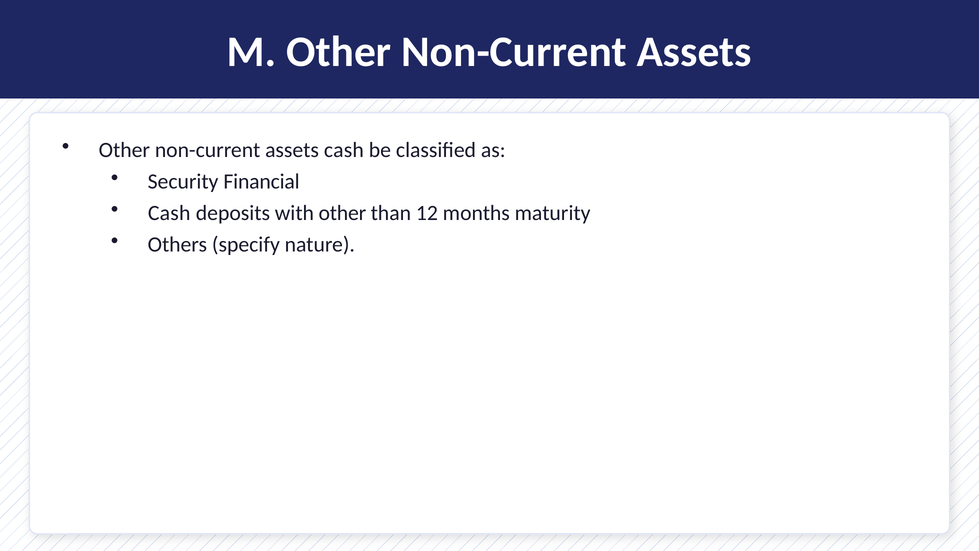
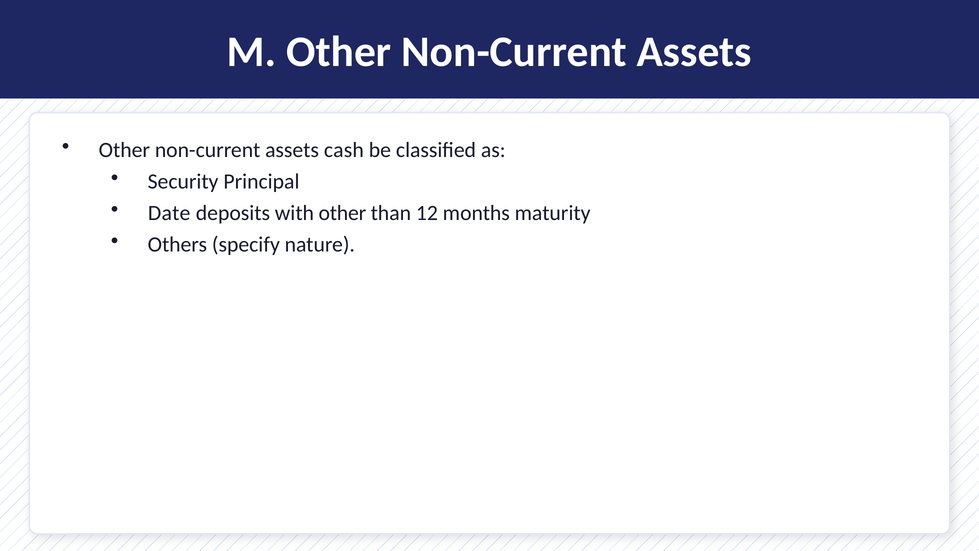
Financial: Financial -> Principal (261, 181)
Cash: Cash -> Date (169, 213)
